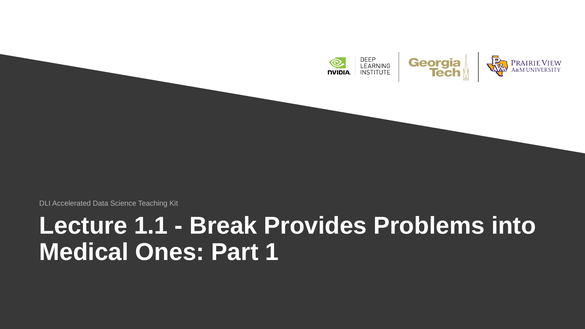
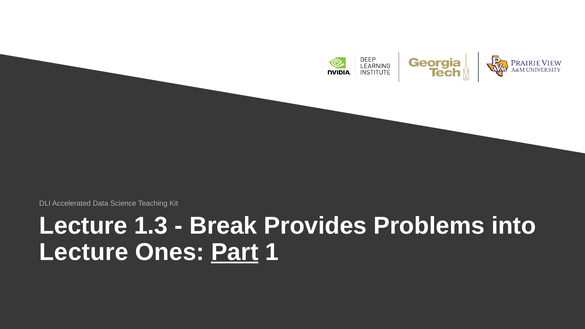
1.1: 1.1 -> 1.3 (151, 226)
Medical: Medical -> Lecture (84, 252)
Part underline: none -> present (235, 252)
